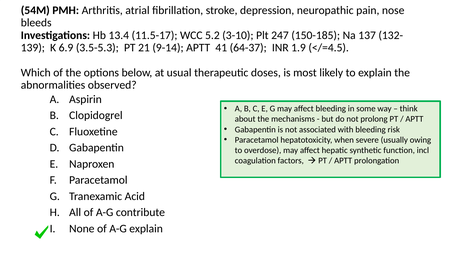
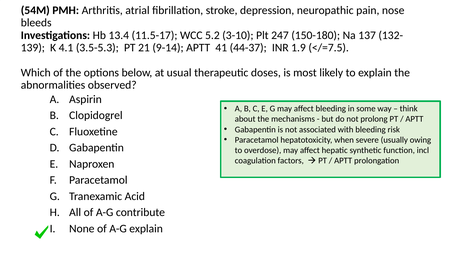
150-185: 150-185 -> 150-180 (316, 35)
6.9: 6.9 -> 4.1 (66, 48)
64-37: 64-37 -> 44-37 (248, 48)
</=4.5: </=4.5 -> </=7.5 (329, 48)
